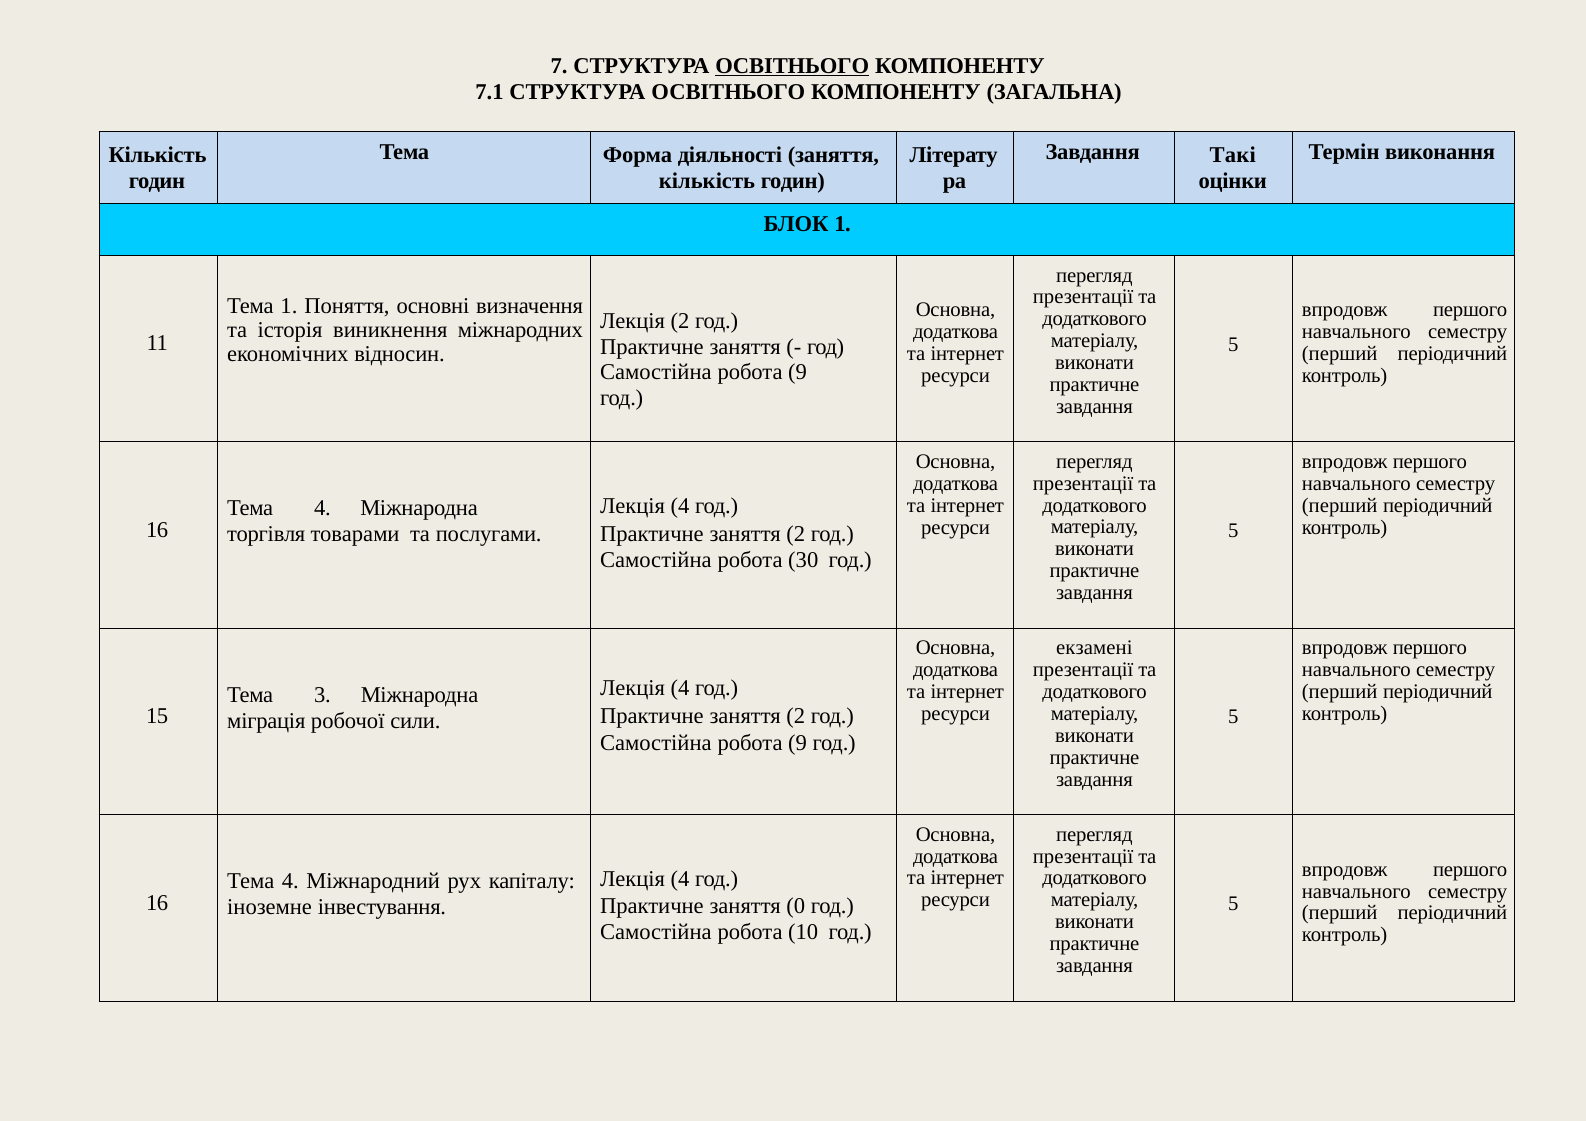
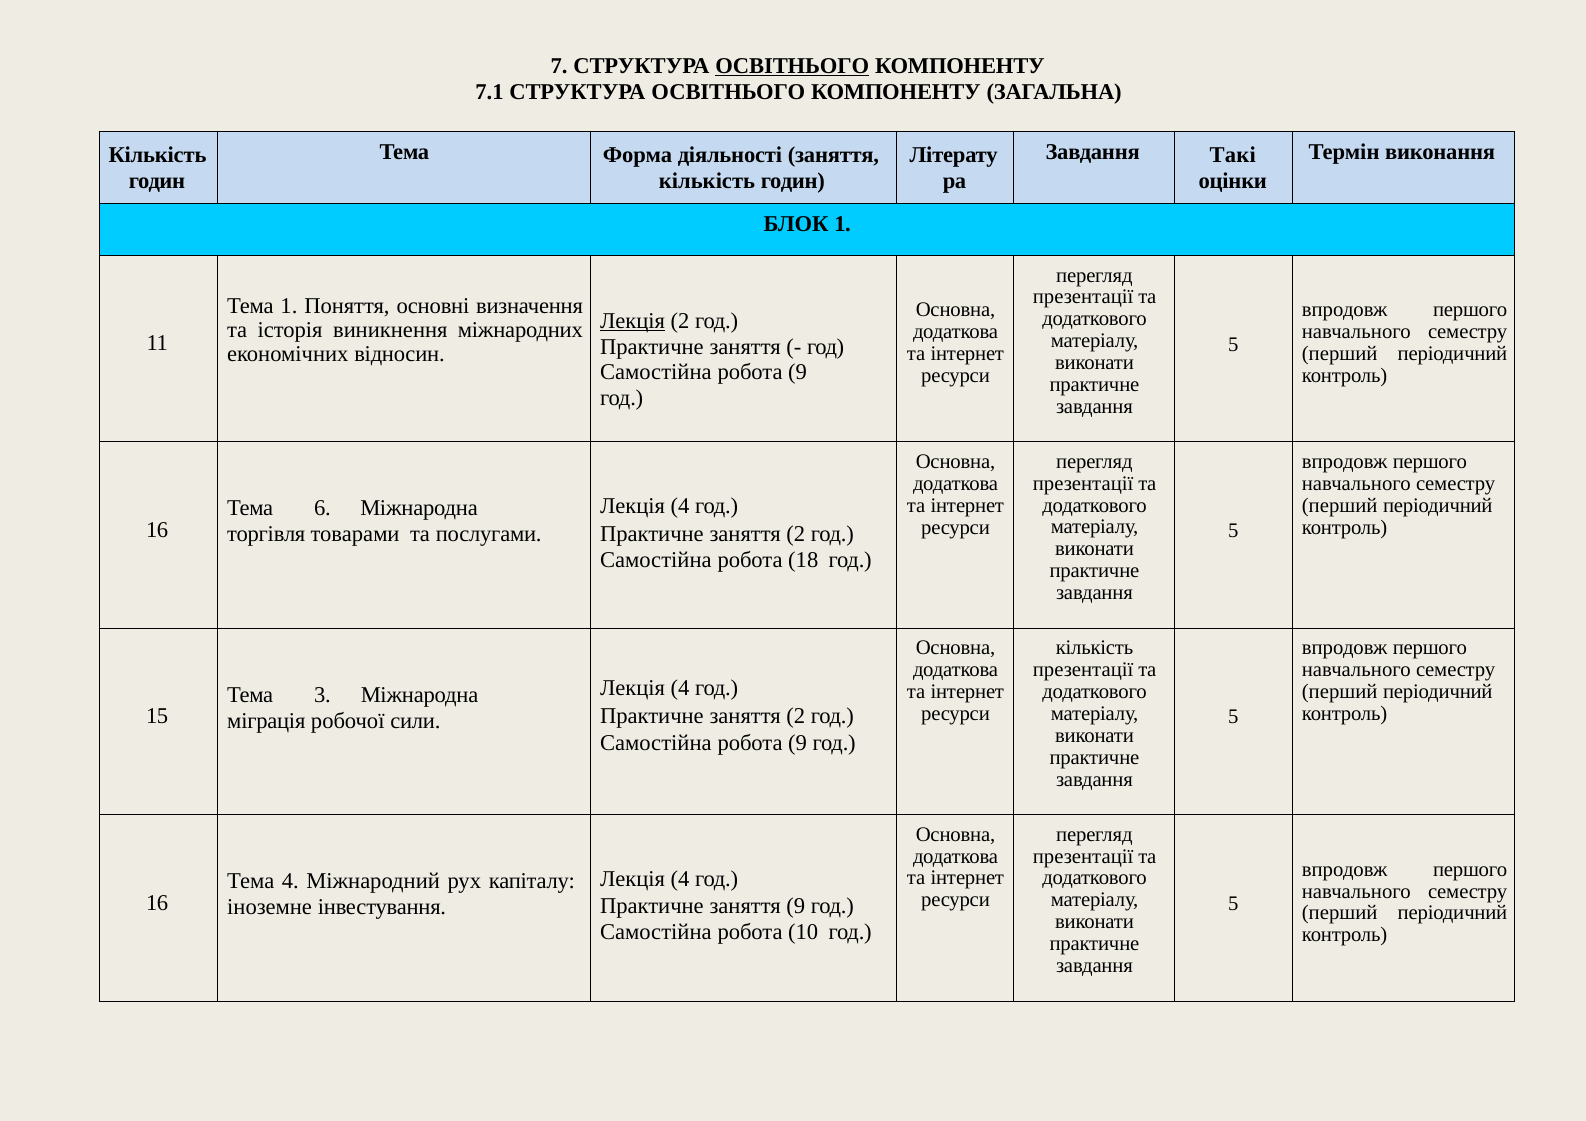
Лекція underline: none -> present (633, 321)
4: 4 -> 6 (322, 509)
30: 30 -> 18 (803, 560)
екзамені: екзамені -> кількість (1095, 649)
заняття 0: 0 -> 9 (796, 907)
